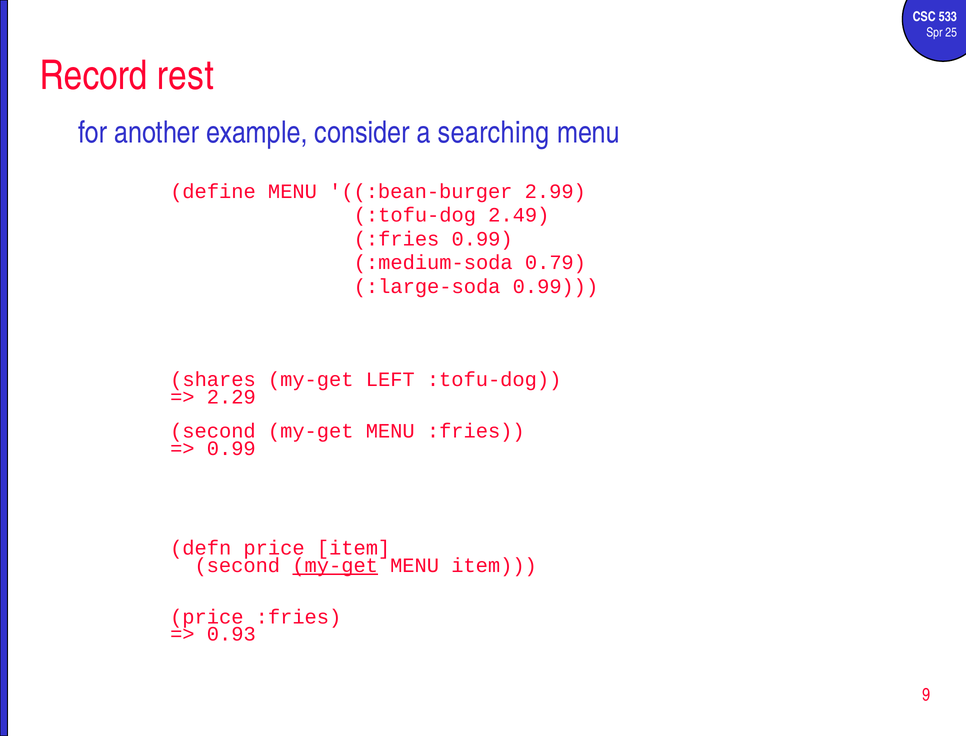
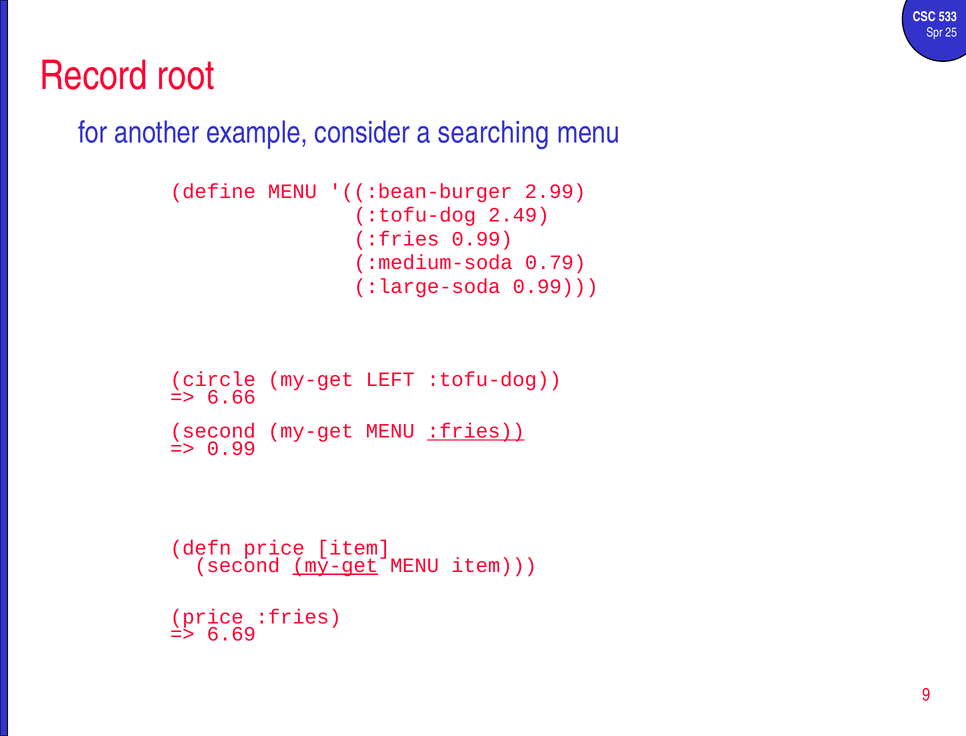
rest: rest -> root (186, 76)
shares: shares -> circle (213, 380)
2.29: 2.29 -> 6.66 (231, 397)
:fries underline: none -> present (476, 431)
0.93: 0.93 -> 6.69 (231, 634)
